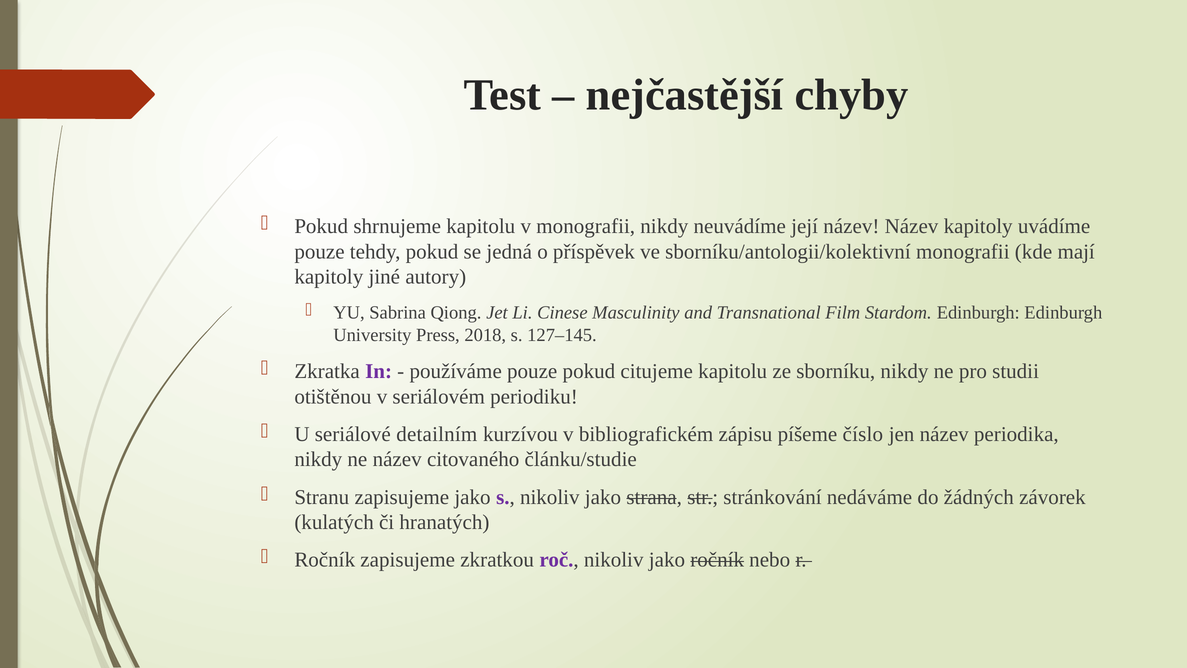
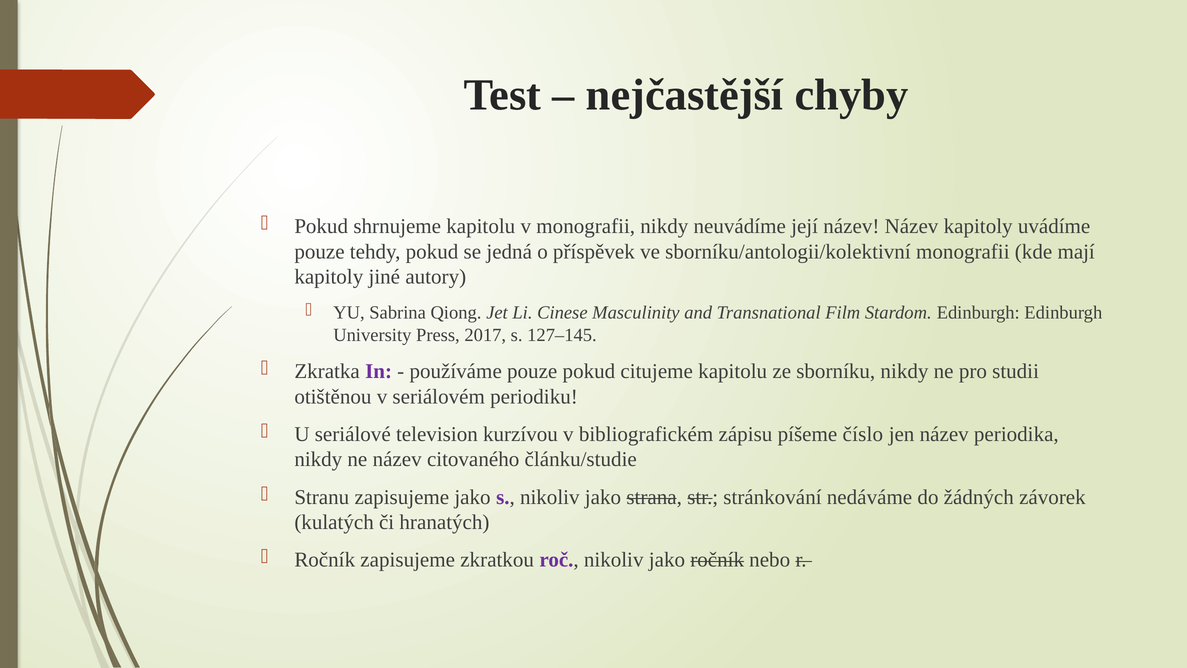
2018: 2018 -> 2017 (485, 335)
detailním: detailním -> television (437, 434)
